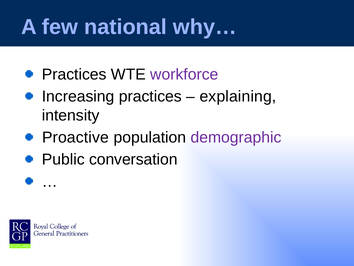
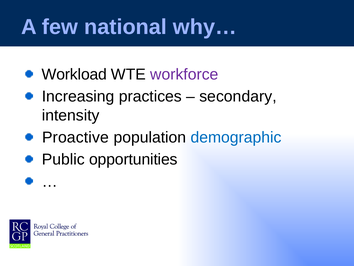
Practices: Practices -> Workload (74, 74)
explaining: explaining -> secondary (238, 96)
demographic colour: purple -> blue (236, 137)
conversation: conversation -> opportunities (133, 159)
